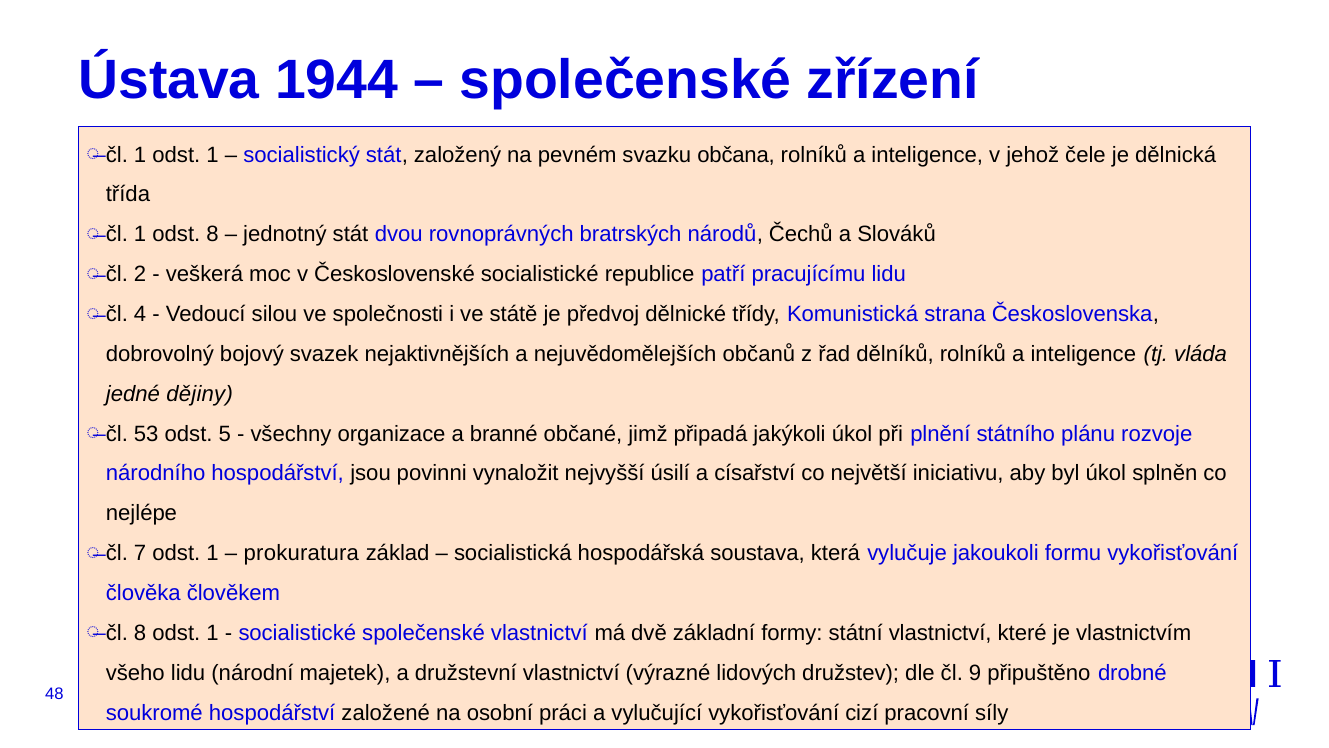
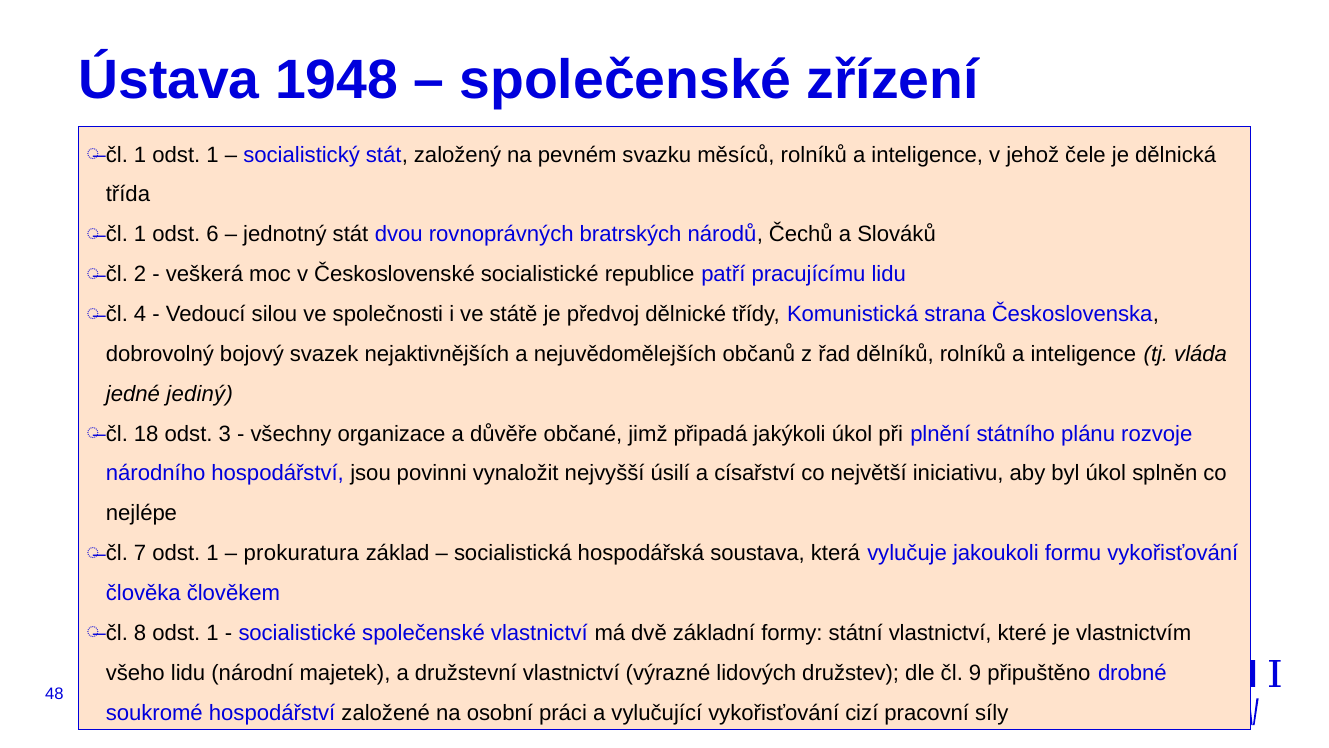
1944: 1944 -> 1948 (337, 80)
občana: občana -> měsíců (736, 155)
odst 8: 8 -> 6 (213, 234)
dějiny: dějiny -> jediný (200, 394)
53: 53 -> 18 (146, 433)
5: 5 -> 3 (225, 433)
branné: branné -> důvěře (504, 433)
